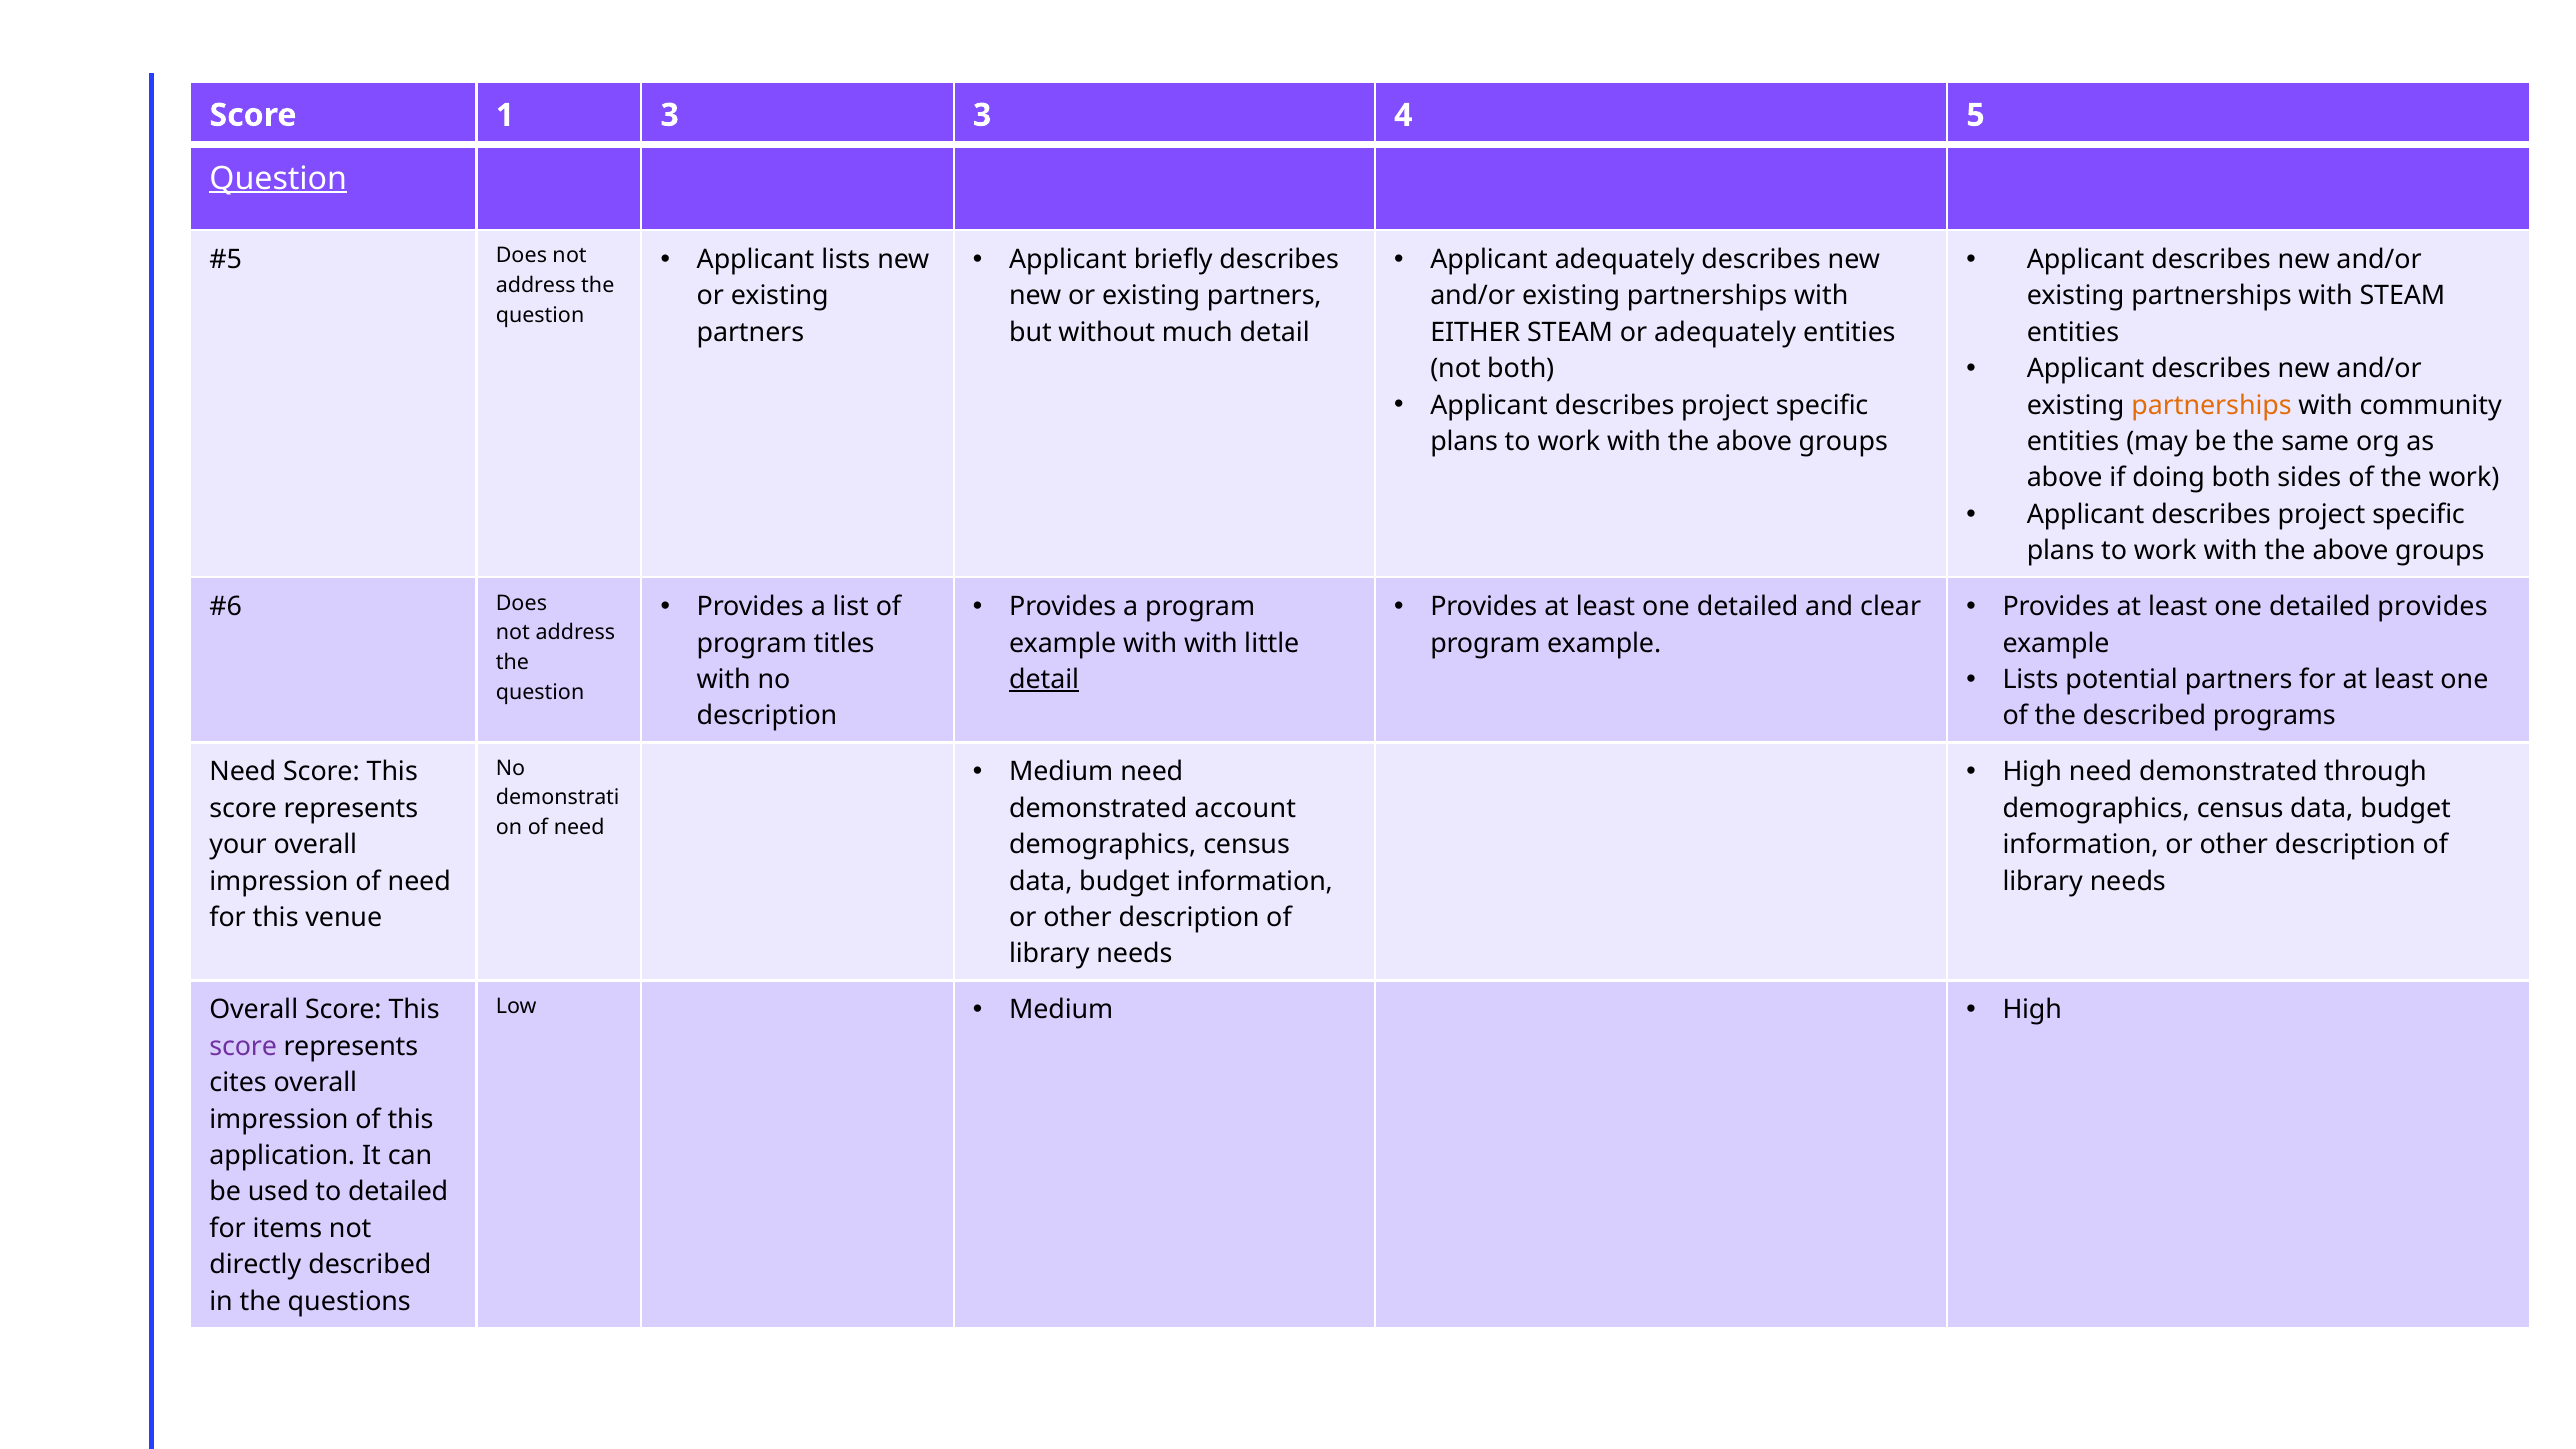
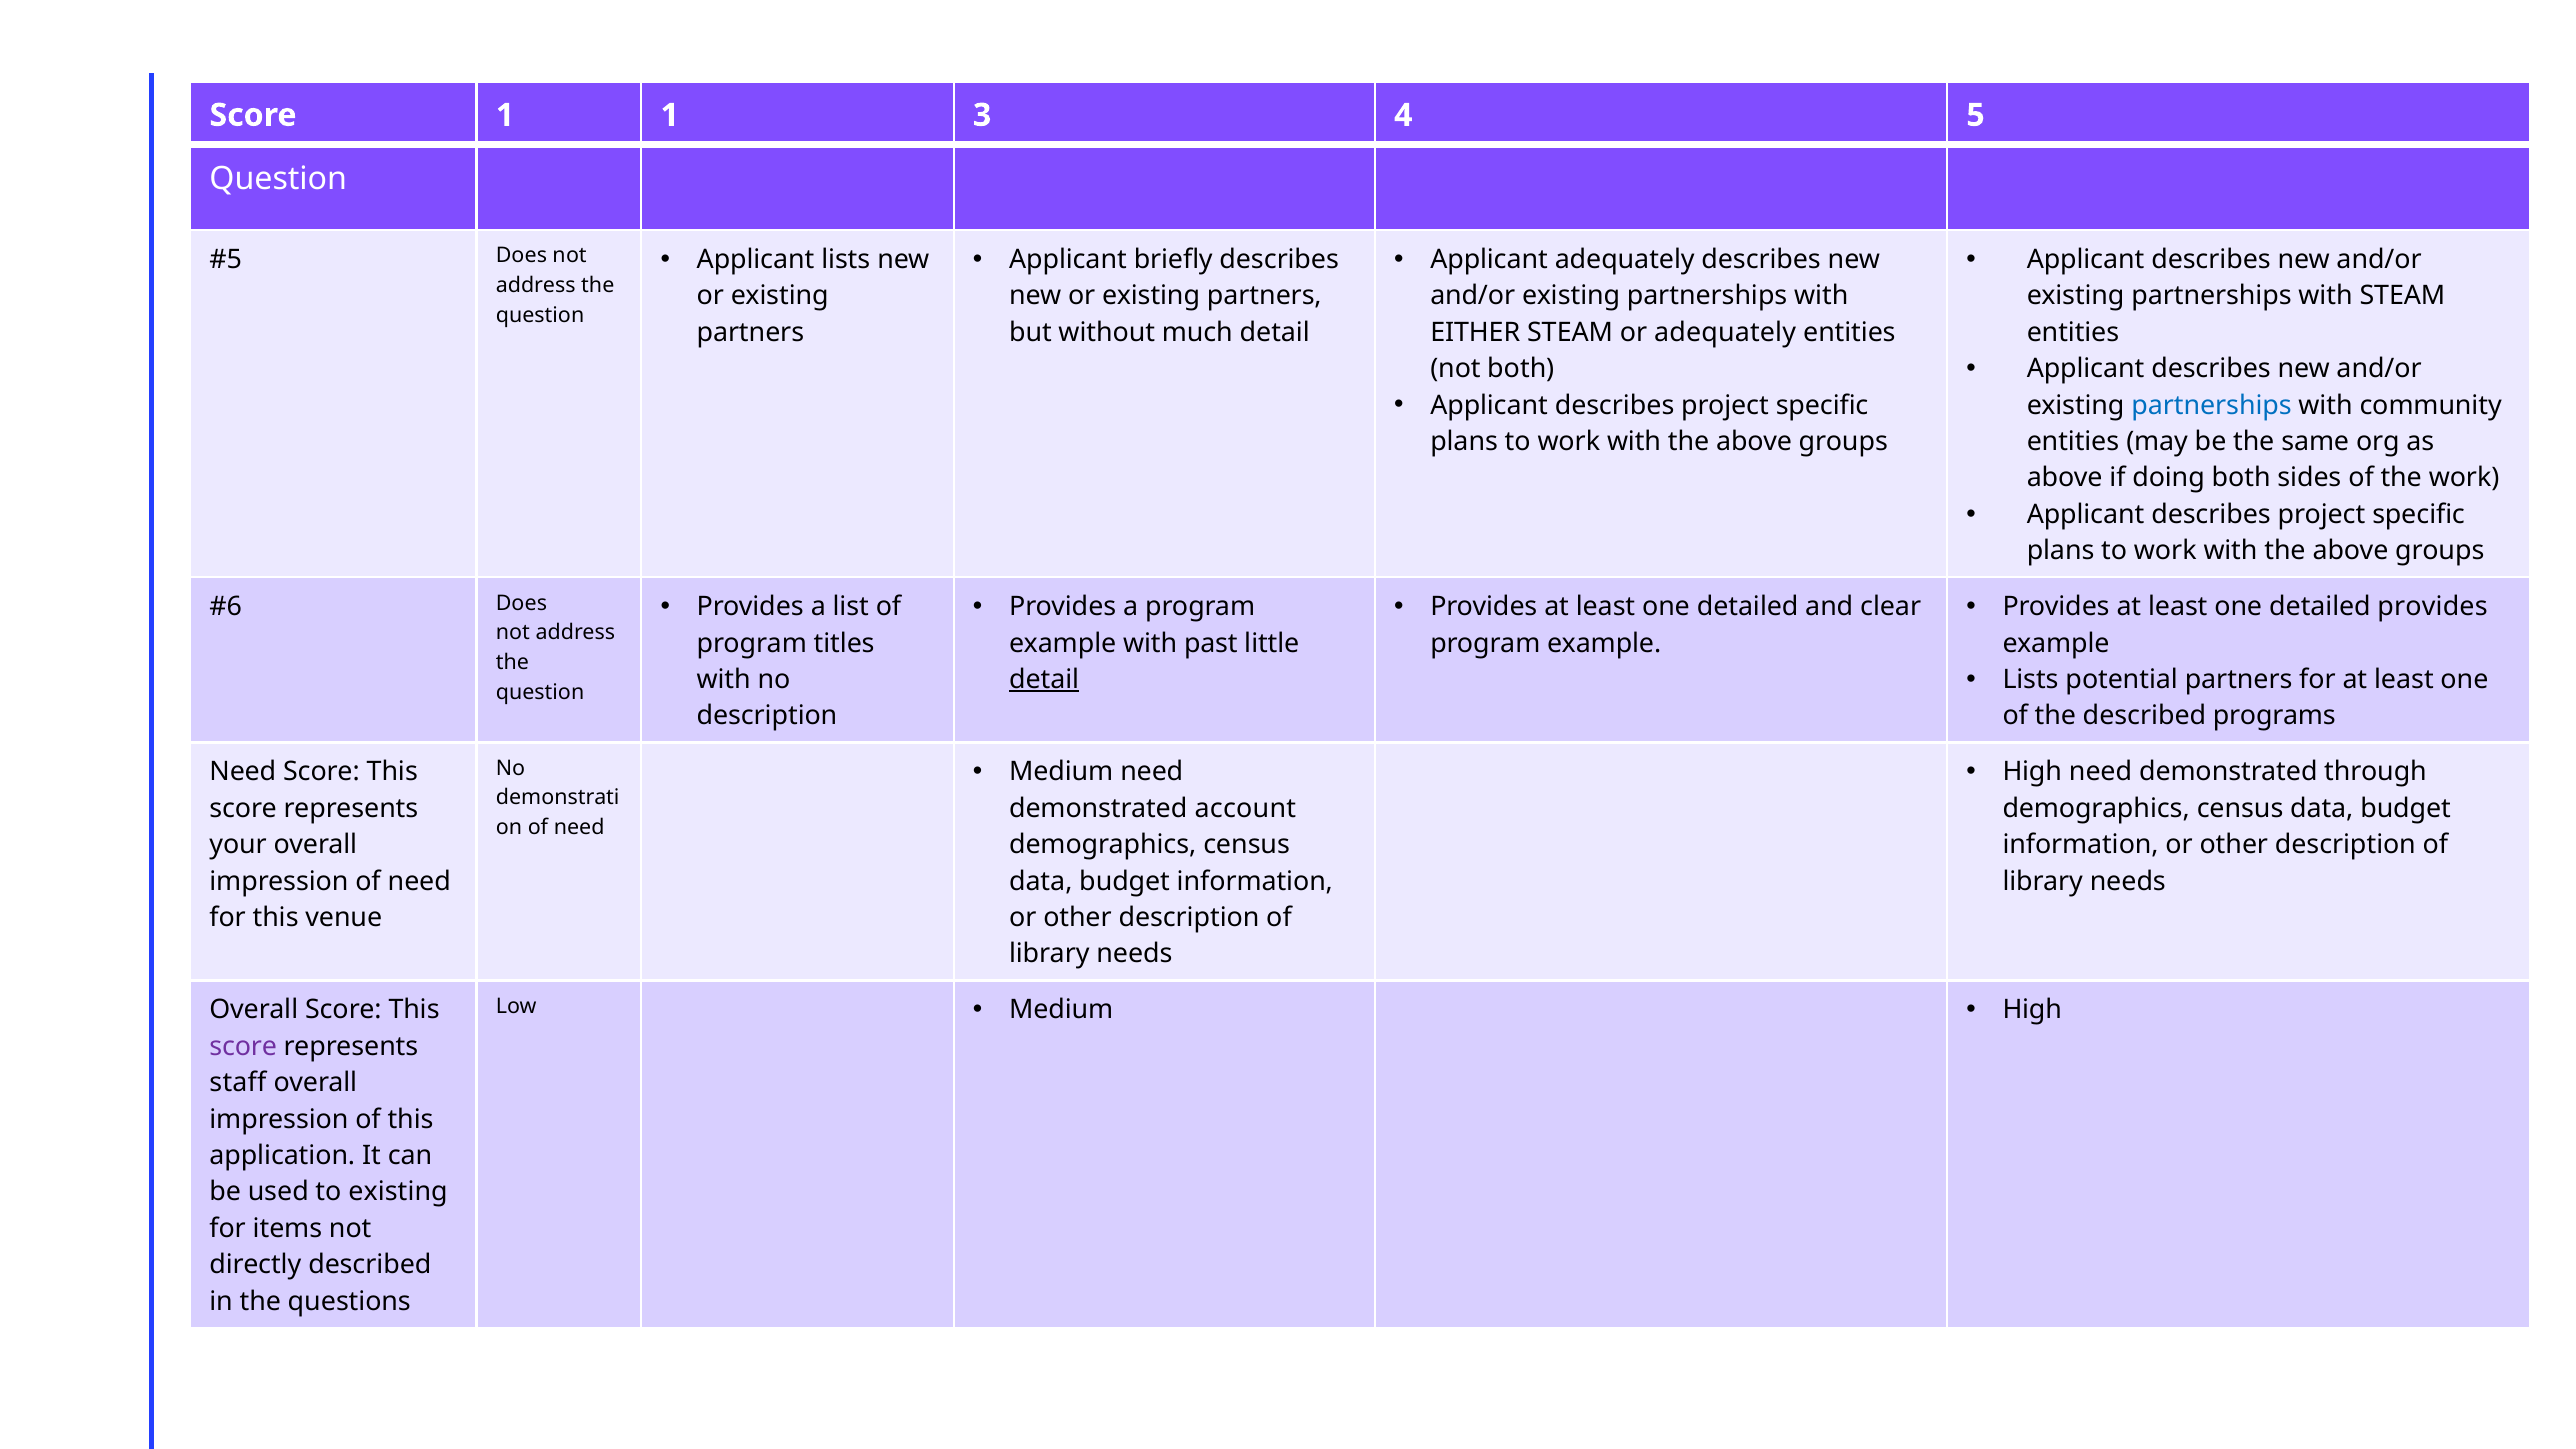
1 3: 3 -> 1 (670, 115)
Question underline: present -> none (278, 178)
partnerships colour: orange -> blue (2212, 405)
with with: with -> past (1211, 643)
cites: cites -> staff (238, 1083)
to detailed: detailed -> existing (398, 1192)
